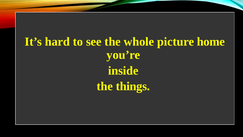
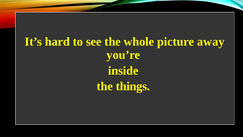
home: home -> away (211, 42)
